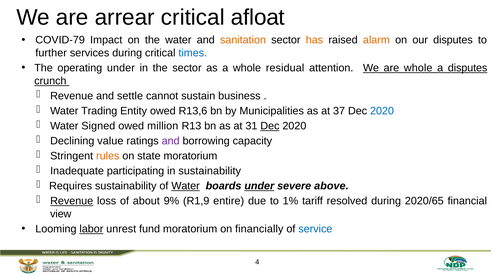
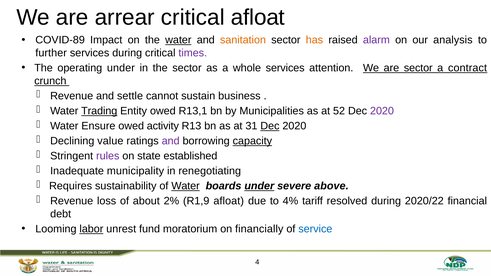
COVID-79: COVID-79 -> COVID-89 (60, 40)
water underline: none -> present (178, 40)
alarm colour: orange -> purple (376, 40)
our disputes: disputes -> analysis (453, 40)
times colour: blue -> purple (193, 53)
whole residual: residual -> services (285, 68)
are whole: whole -> sector (418, 68)
a disputes: disputes -> contract (468, 68)
Trading underline: none -> present (99, 111)
R13,6: R13,6 -> R13,1 (193, 111)
37: 37 -> 52 (339, 111)
2020 colour: blue -> purple (382, 111)
Signed: Signed -> Ensure (98, 126)
million: million -> activity (163, 126)
capacity underline: none -> present (252, 141)
rules colour: orange -> purple (108, 156)
state moratorium: moratorium -> established (190, 156)
participating: participating -> municipality (135, 171)
in sustainability: sustainability -> renegotiating (210, 171)
Revenue underline: present -> none (72, 201)
9%: 9% -> 2% (171, 201)
R1,9 entire: entire -> afloat (229, 201)
1%: 1% -> 4% (291, 201)
2020/65: 2020/65 -> 2020/22 (424, 201)
view: view -> debt (61, 214)
